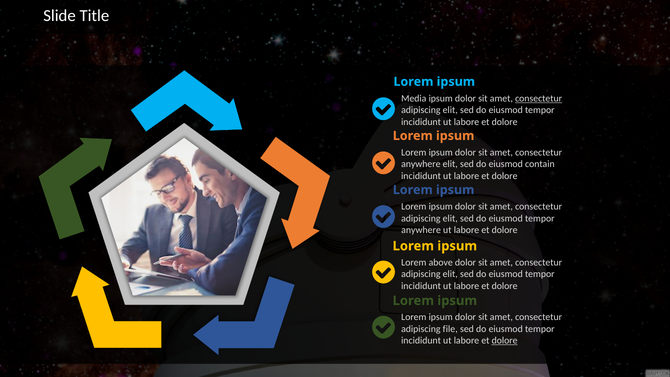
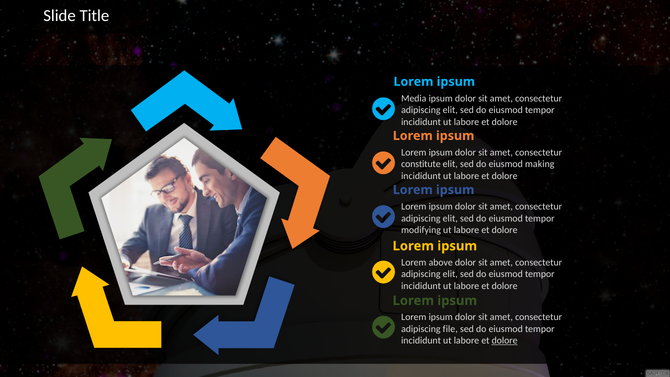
consectetur underline: present -> none (539, 98)
anywhere: anywhere -> constitute (421, 164)
contain: contain -> making (540, 164)
anywhere: anywhere -> modifying (421, 230)
